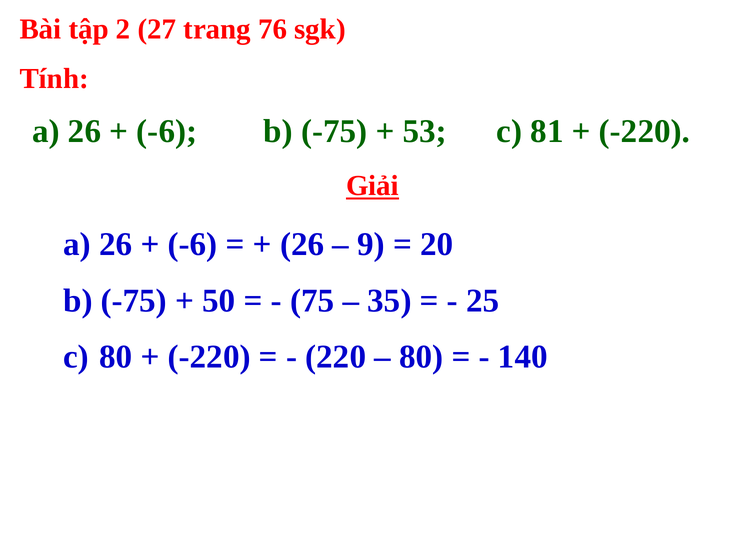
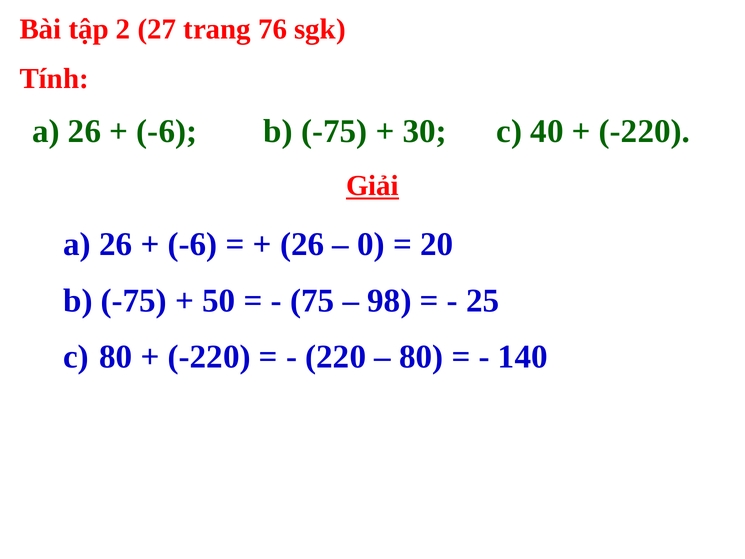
53: 53 -> 30 (425, 131)
81: 81 -> 40 (547, 131)
9: 9 -> 0 (371, 244)
35: 35 -> 98 (389, 301)
